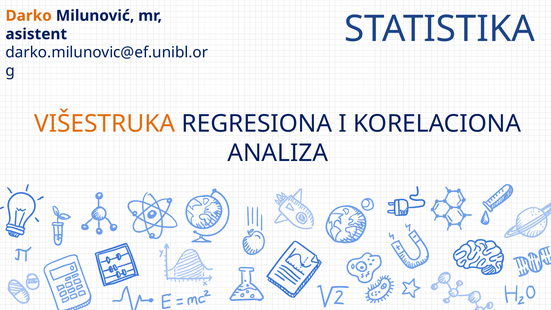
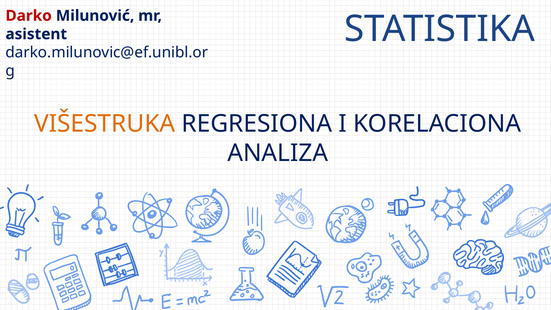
Darko colour: orange -> red (29, 16)
